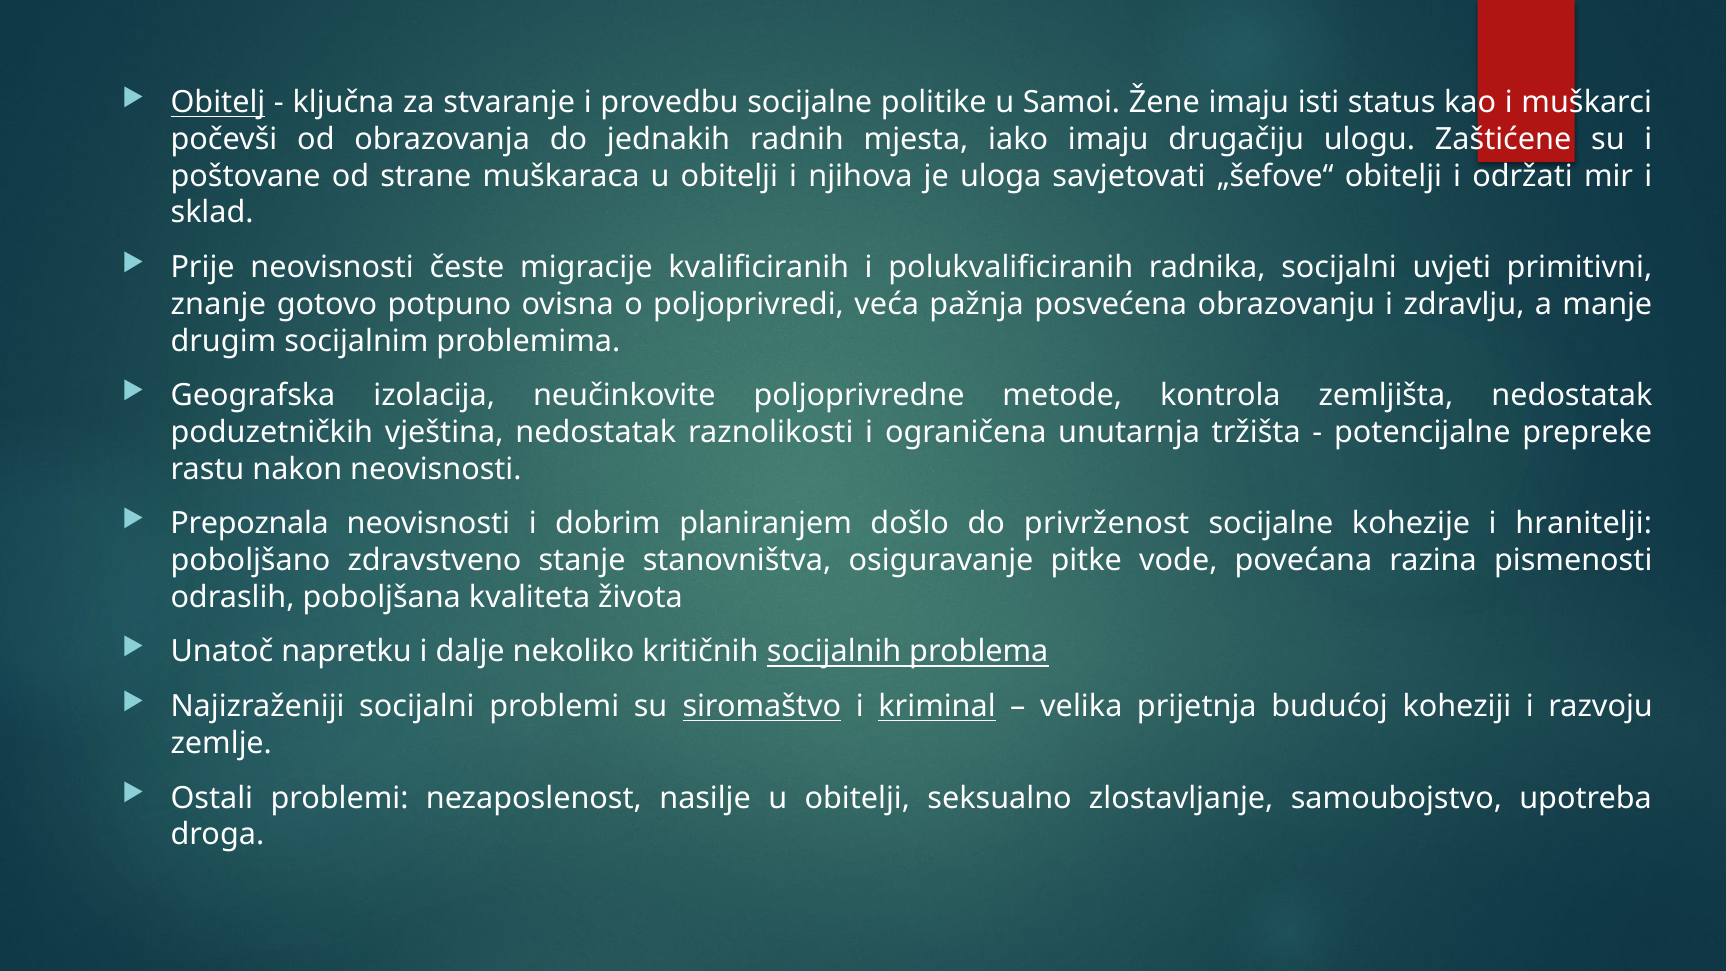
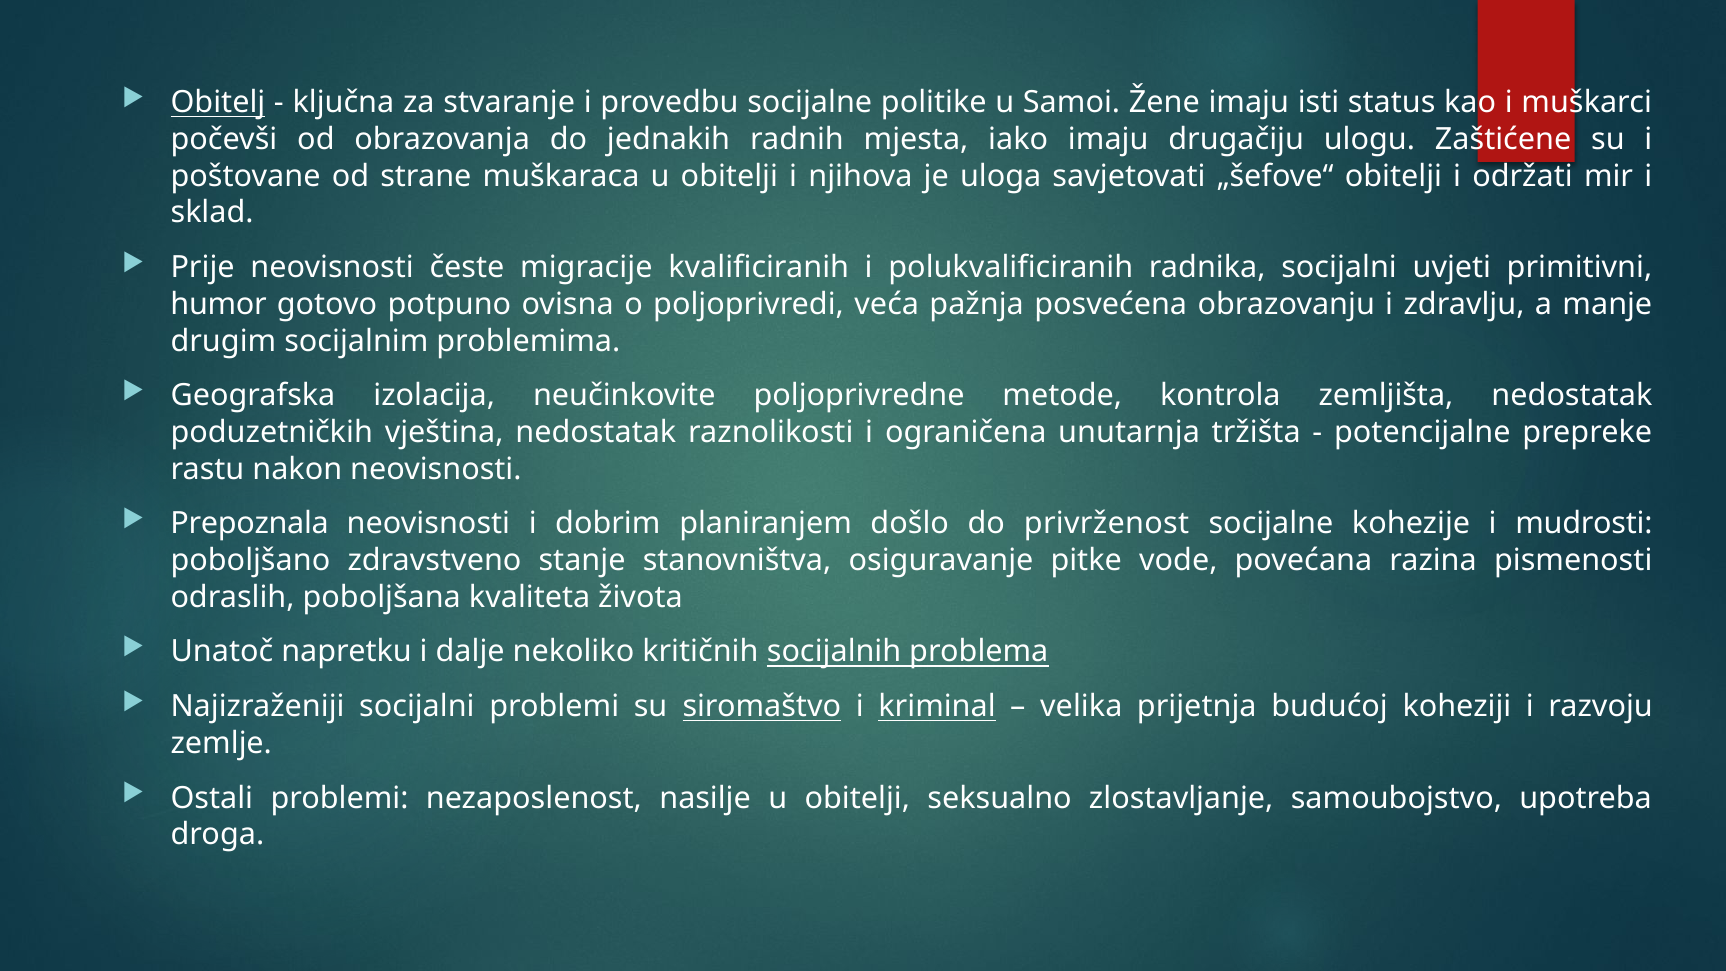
znanje: znanje -> humor (219, 304)
hranitelji: hranitelji -> mudrosti (1584, 524)
